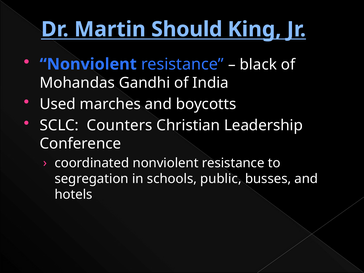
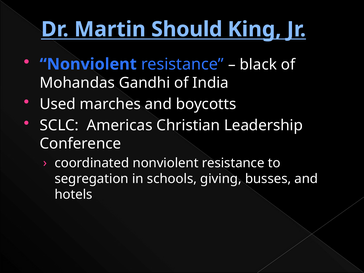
Counters: Counters -> Americas (120, 125)
public: public -> giving (221, 179)
